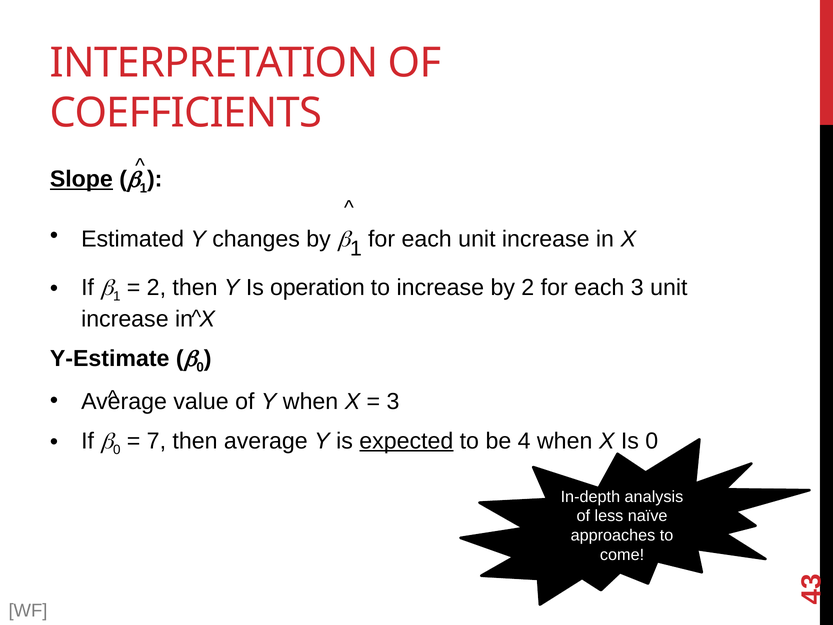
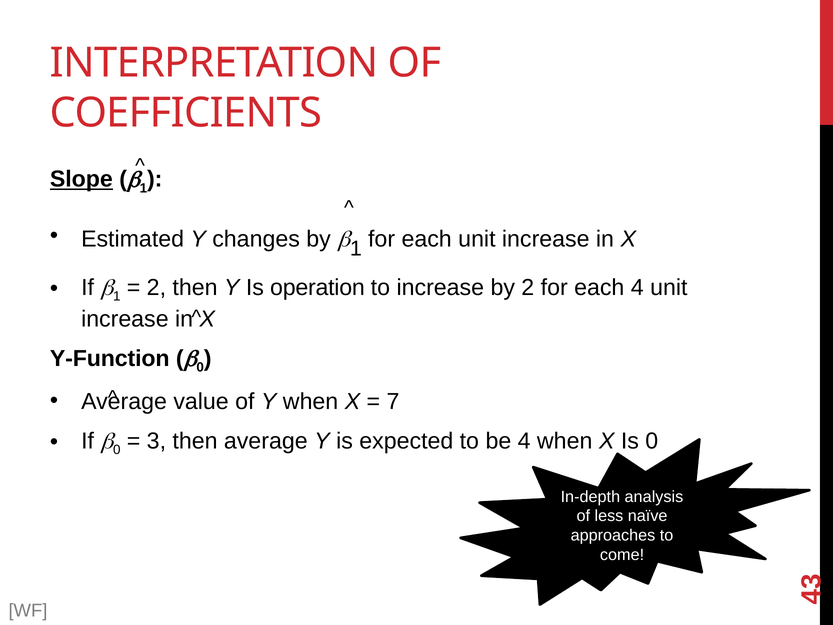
each 3: 3 -> 4 (637, 287)
Y-Estimate: Y-Estimate -> Y-Function (110, 358)
3: 3 -> 7 (393, 401)
7: 7 -> 3 (156, 441)
expected underline: present -> none (406, 441)
